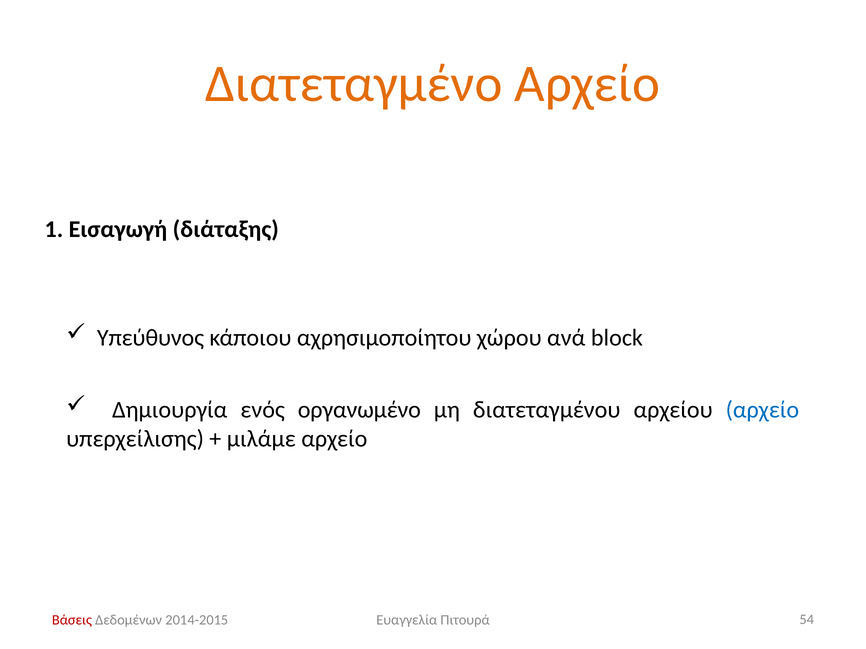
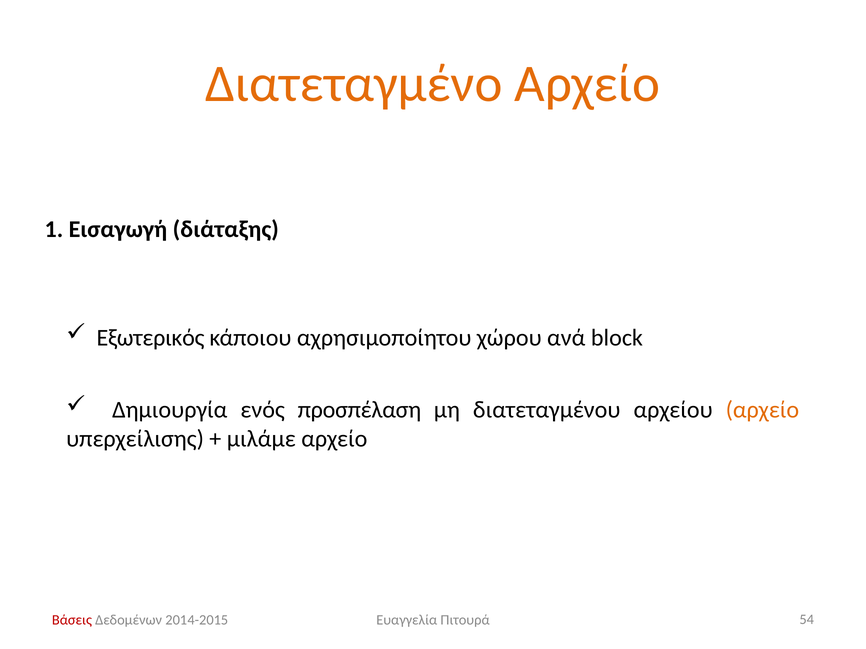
Υπεύθυνος: Υπεύθυνος -> Εξωτερικός (151, 338)
οργανωμένο: οργανωμένο -> προσπέλαση (359, 410)
αρχείο colour: blue -> orange (762, 410)
